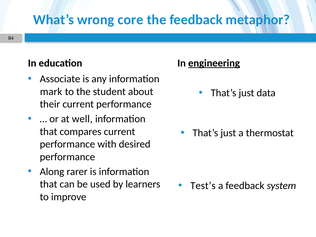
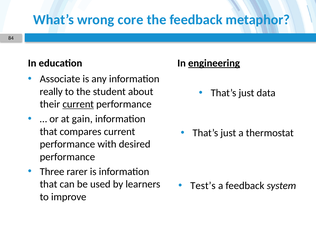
mark: mark -> really (51, 92)
current underline: none -> present (78, 104)
well: well -> gain (82, 119)
Along: Along -> Three (52, 172)
